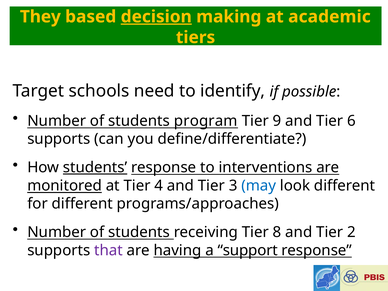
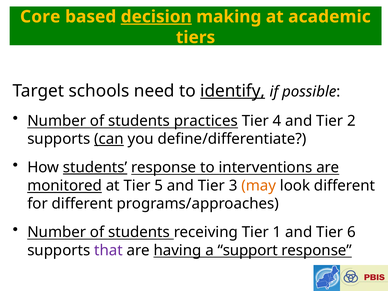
They: They -> Core (40, 17)
identify underline: none -> present (233, 91)
program: program -> practices (206, 121)
9: 9 -> 4 (277, 121)
6: 6 -> 2 (351, 121)
can underline: none -> present (109, 139)
4: 4 -> 5 (159, 186)
may colour: blue -> orange (259, 186)
8: 8 -> 1 (277, 232)
2: 2 -> 6 (351, 232)
